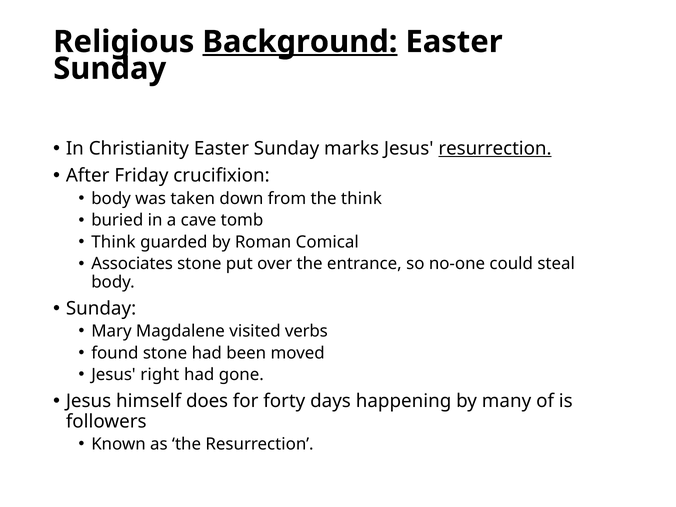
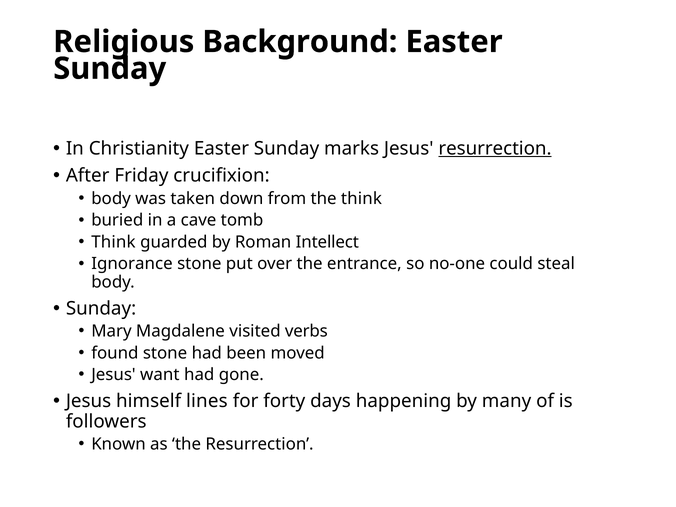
Background underline: present -> none (300, 42)
Comical: Comical -> Intellect (327, 242)
Associates: Associates -> Ignorance (132, 264)
right: right -> want (160, 375)
does: does -> lines (207, 401)
